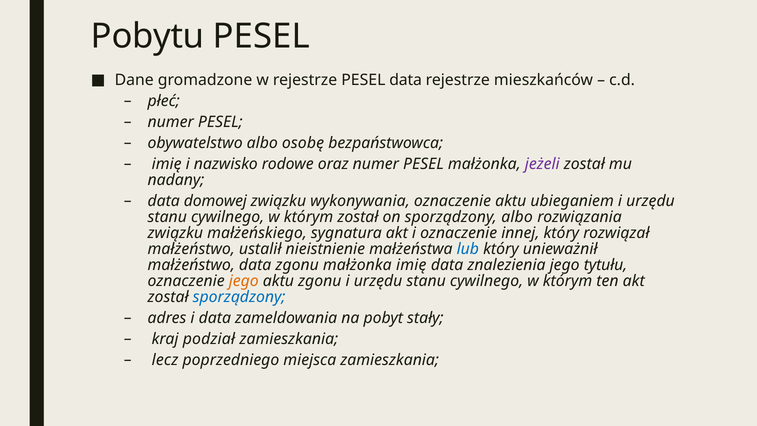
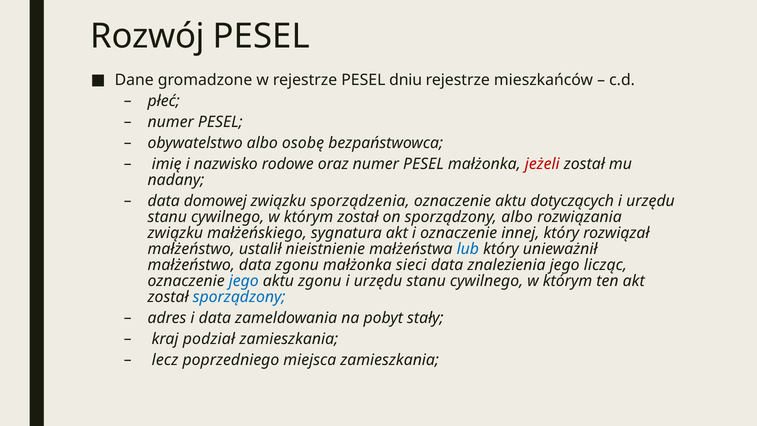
Pobytu: Pobytu -> Rozwój (148, 36)
PESEL data: data -> dniu (406, 80)
jeżeli colour: purple -> red (542, 164)
wykonywania: wykonywania -> sporządzenia (360, 201)
ubieganiem: ubieganiem -> dotyczących (572, 201)
małżonka imię: imię -> sieci (411, 265)
tytułu: tytułu -> licząc (605, 265)
jego colour: orange -> blue (244, 281)
